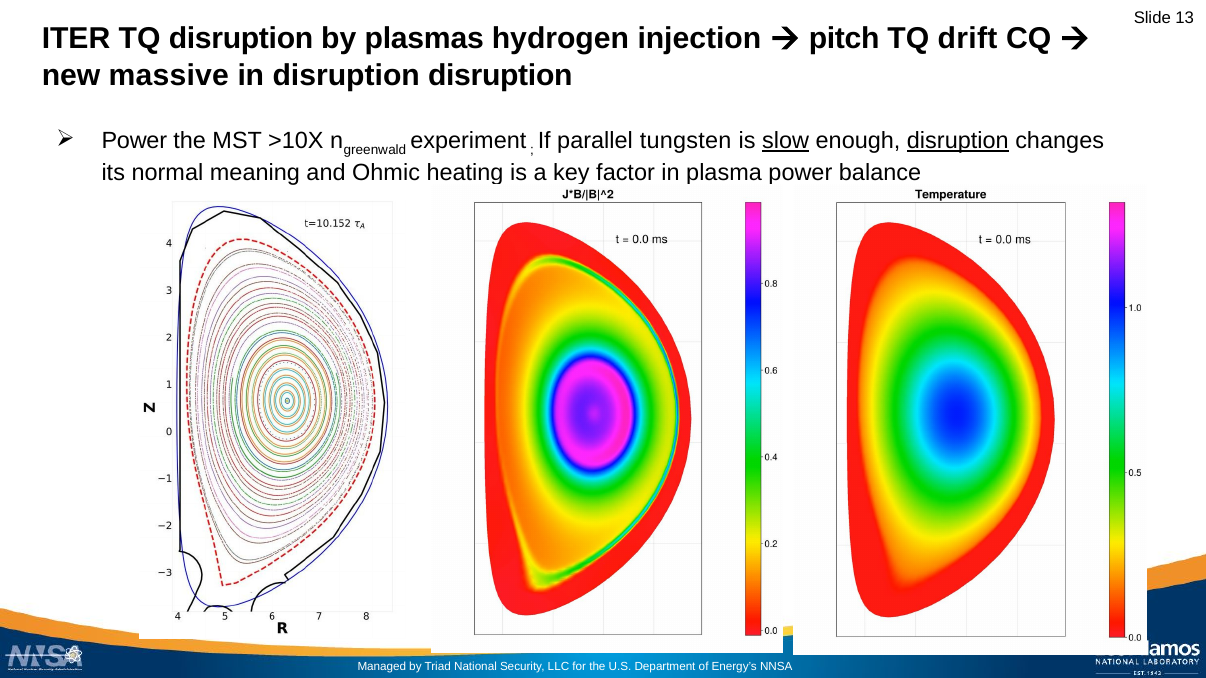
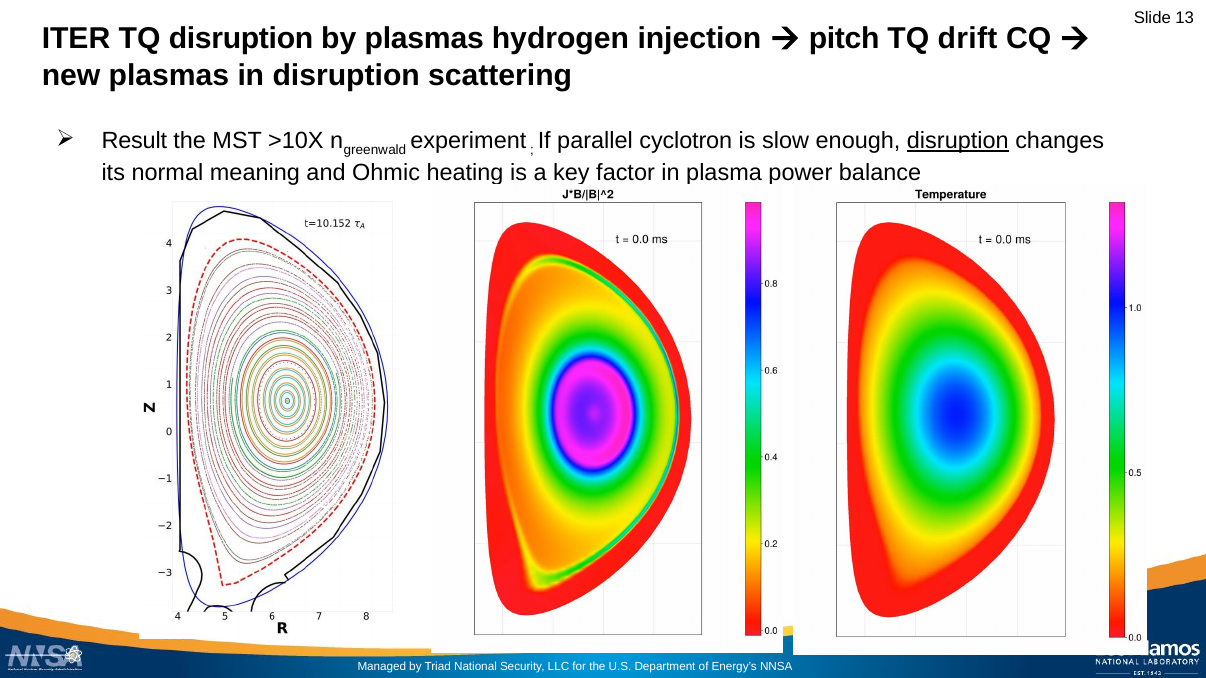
new massive: massive -> plasmas (169, 75)
disruption disruption: disruption -> scattering (500, 75)
Power: Power -> Result (134, 141)
tungsten: tungsten -> cyclotron (686, 141)
slow underline: present -> none (786, 141)
